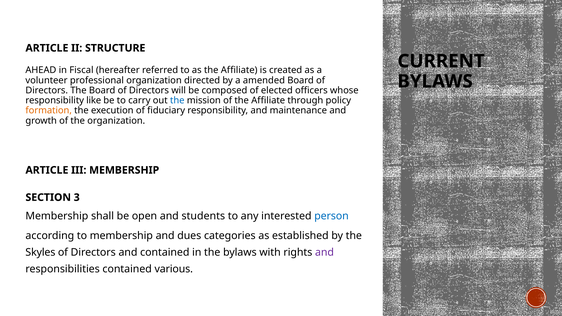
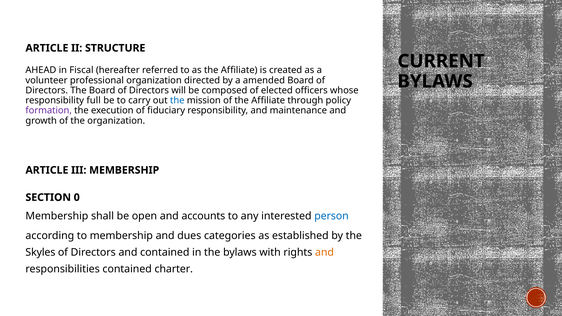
like: like -> full (94, 100)
formation colour: orange -> purple (49, 111)
3: 3 -> 0 (77, 198)
students: students -> accounts (203, 216)
and colour: purple -> orange (324, 252)
various: various -> charter (174, 269)
